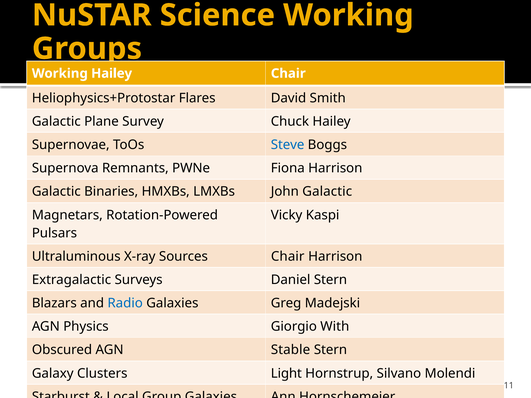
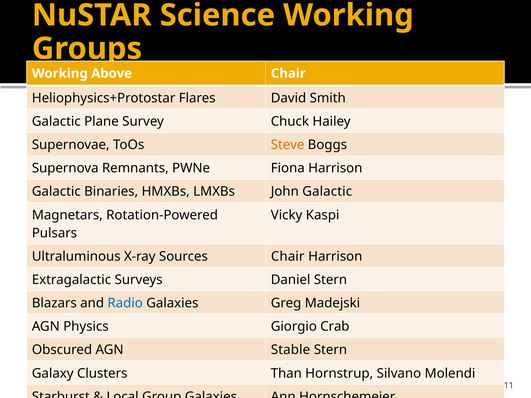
Working Hailey: Hailey -> Above (112, 73)
Steve colour: blue -> orange (288, 145)
With: With -> Crab (335, 327)
Light: Light -> Than (286, 374)
